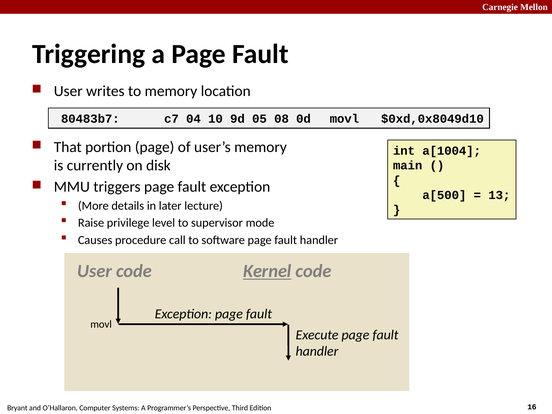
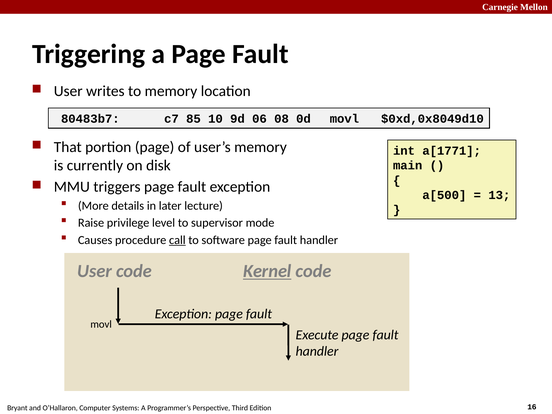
04: 04 -> 85 (193, 119)
05: 05 -> 06 (259, 119)
a[1004: a[1004 -> a[1771 (452, 151)
call underline: none -> present (177, 240)
